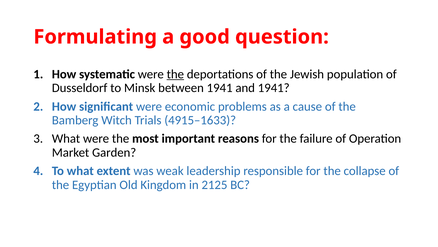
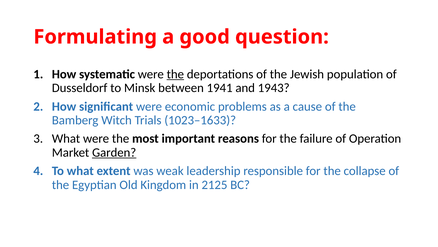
and 1941: 1941 -> 1943 (274, 88)
4915–1633: 4915–1633 -> 1023–1633 (200, 120)
Garden underline: none -> present (114, 152)
